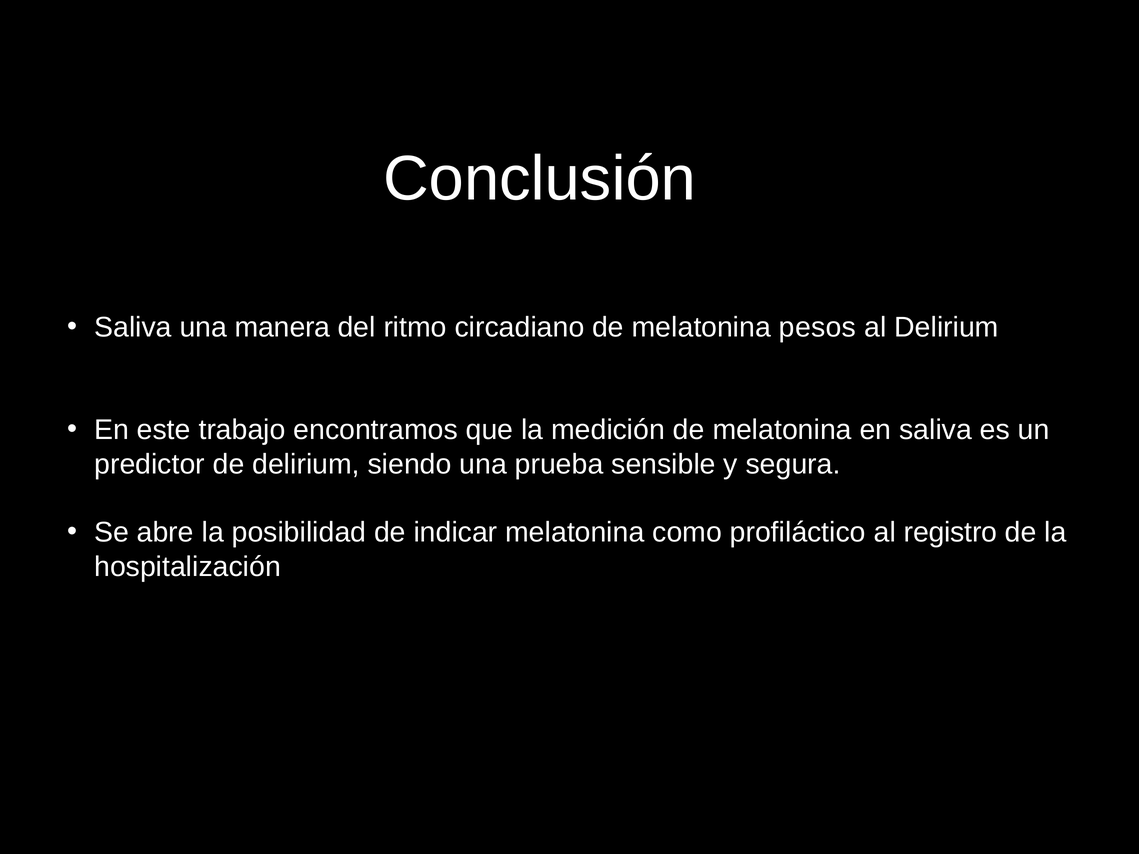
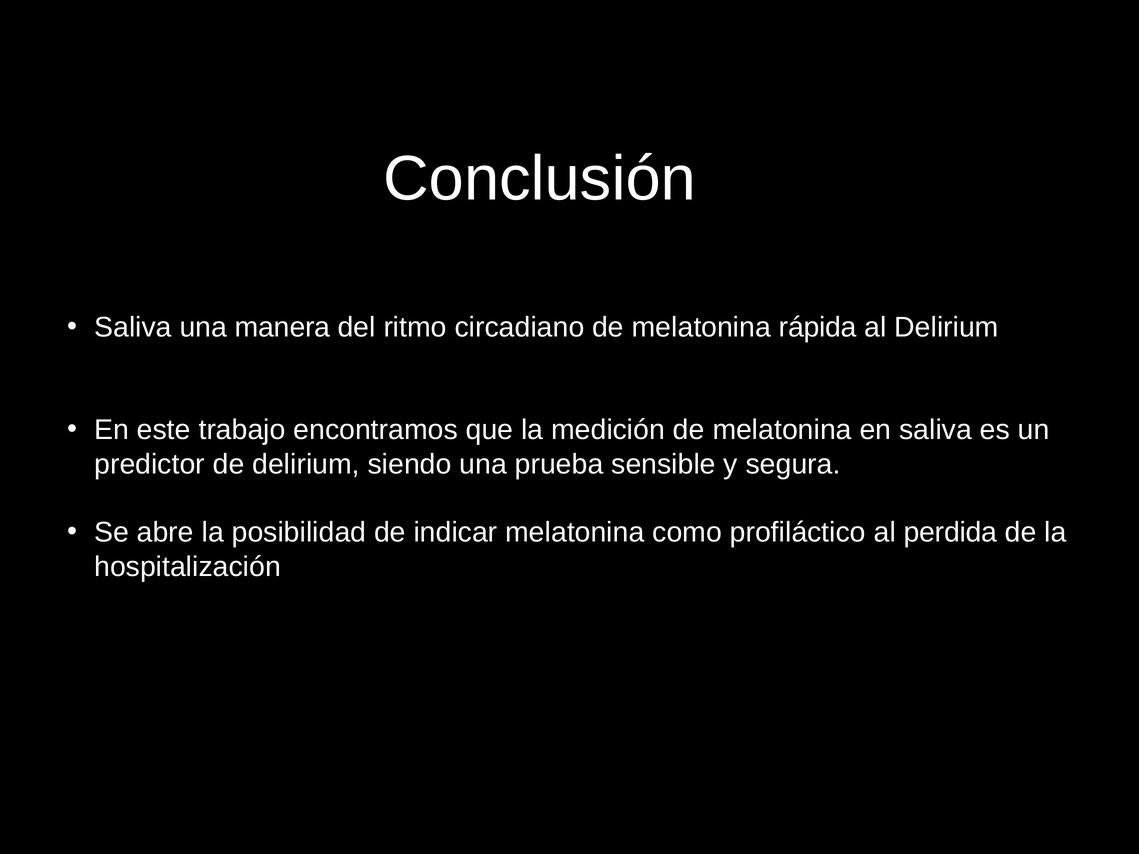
pesos: pesos -> rápida (818, 328)
registro: registro -> perdida (950, 533)
